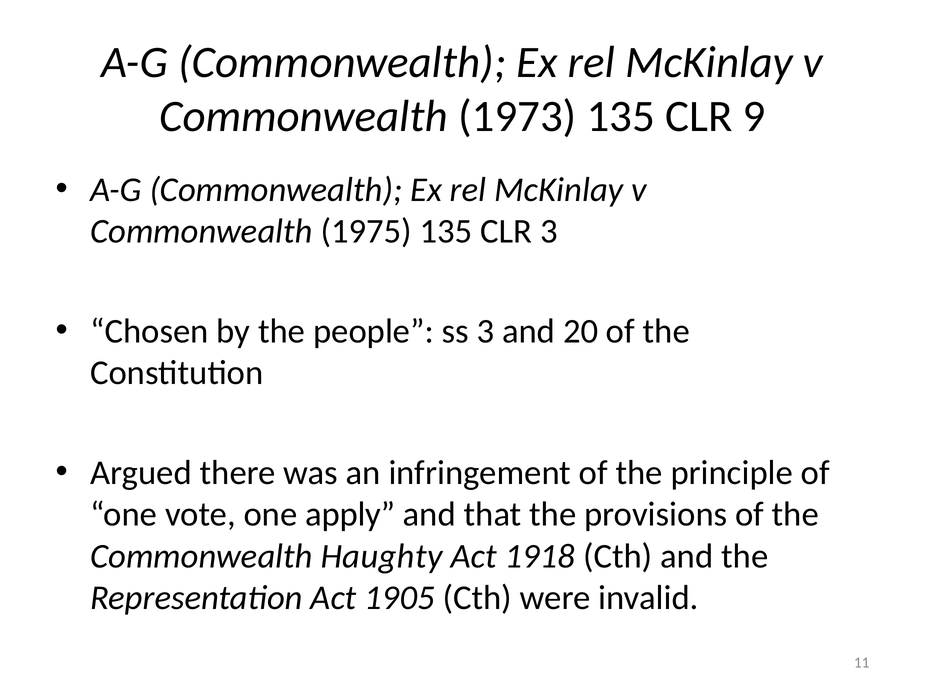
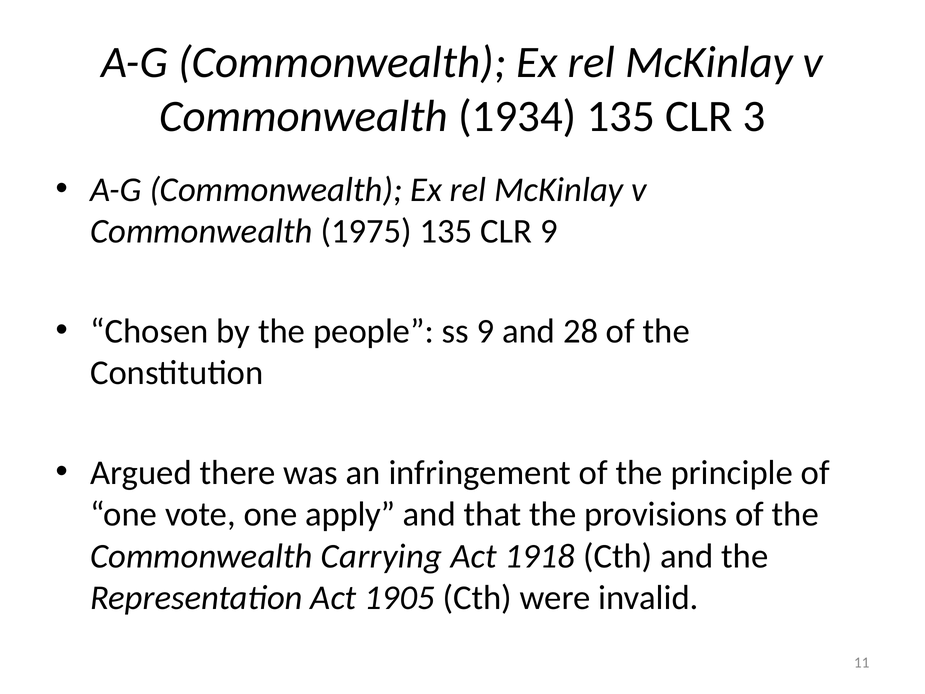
1973: 1973 -> 1934 (517, 116)
9: 9 -> 3 (754, 116)
CLR 3: 3 -> 9 (549, 231)
ss 3: 3 -> 9 (486, 331)
20: 20 -> 28 (581, 331)
Haughty: Haughty -> Carrying (382, 556)
